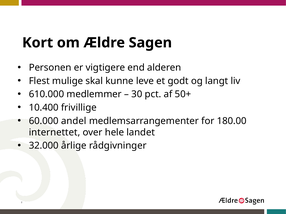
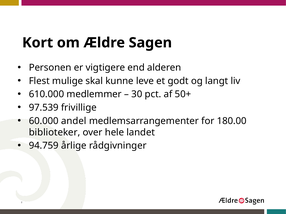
10.400: 10.400 -> 97.539 (44, 108)
internettet: internettet -> biblioteker (55, 133)
32.000: 32.000 -> 94.759 (44, 146)
